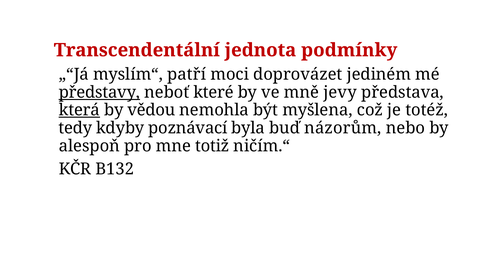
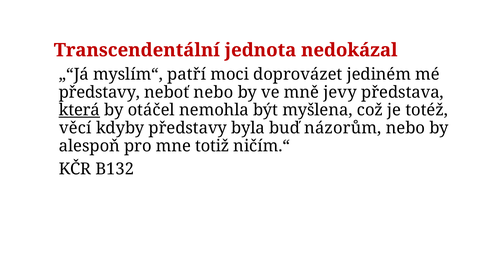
podmínky: podmínky -> nedokázal (349, 50)
představy underline: present -> none (99, 92)
neboť které: které -> nebo (213, 92)
vědou: vědou -> otáčel (151, 110)
tedy: tedy -> věcí (75, 128)
kdyby poznávací: poznávací -> představy (188, 128)
